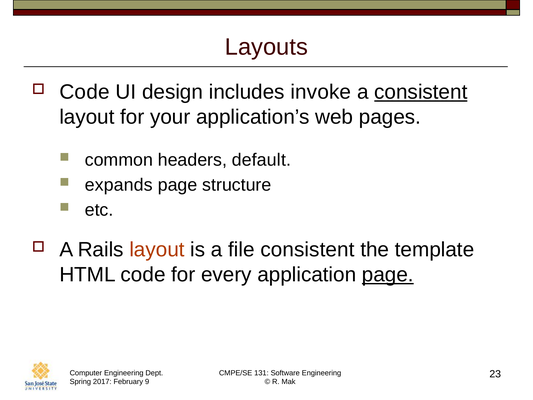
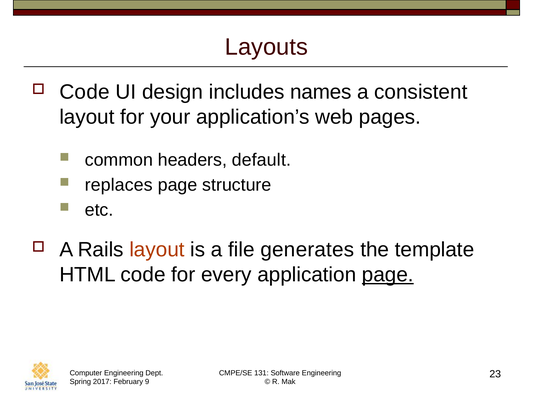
invoke: invoke -> names (321, 92)
consistent underline: present -> none (421, 92)
expands: expands -> replaces (119, 185)
file consistent: consistent -> generates (307, 250)
